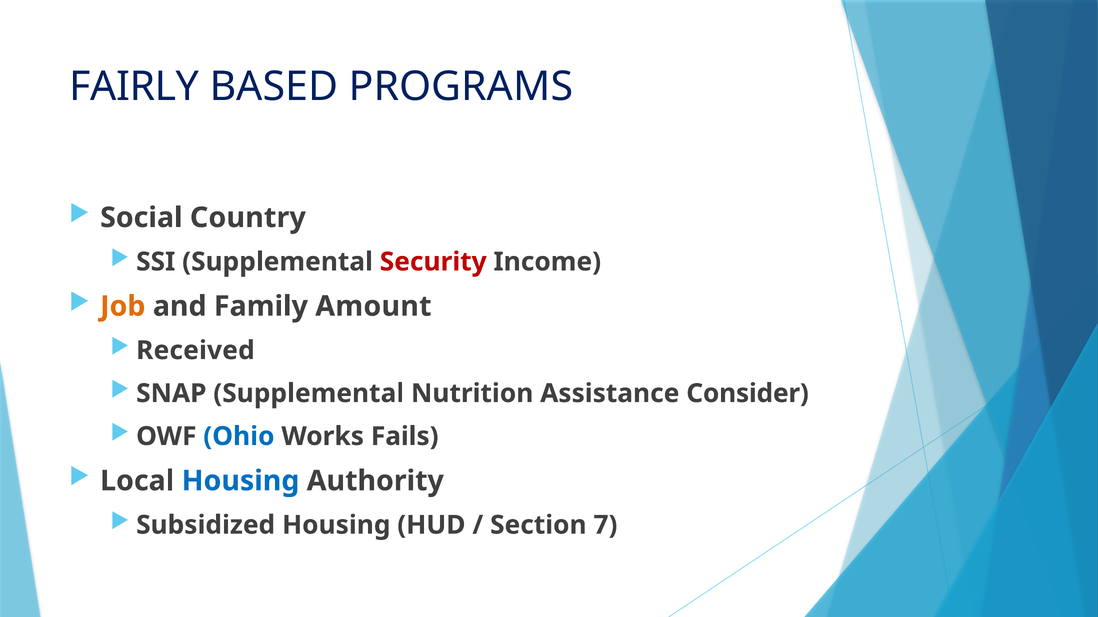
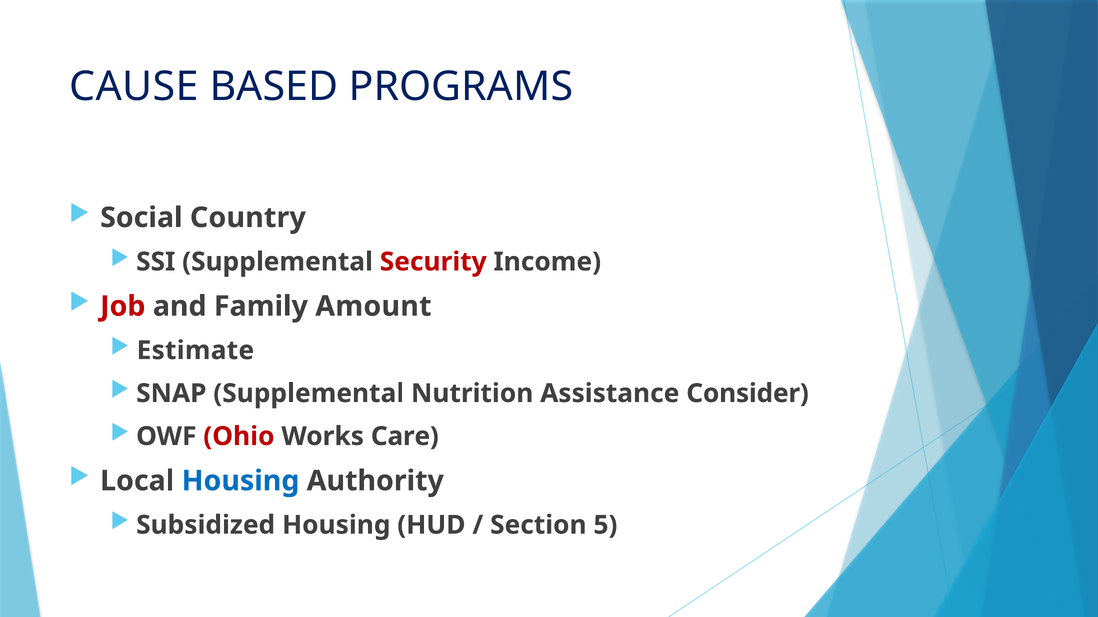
FAIRLY: FAIRLY -> CAUSE (134, 87)
Job colour: orange -> red (123, 307)
Received: Received -> Estimate (195, 351)
Ohio colour: blue -> red (239, 437)
Fails: Fails -> Care (405, 437)
7: 7 -> 5 (605, 526)
